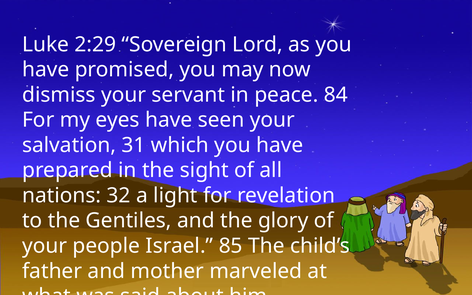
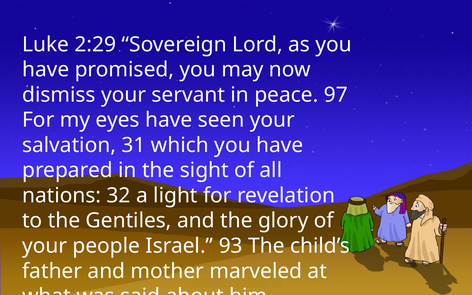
84: 84 -> 97 (336, 95)
85: 85 -> 93 (231, 246)
